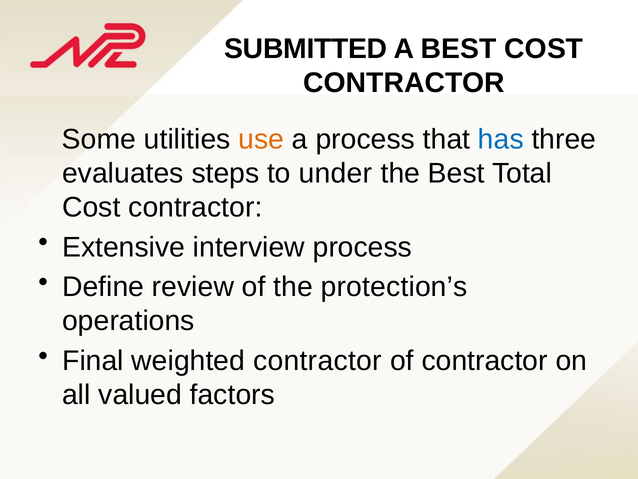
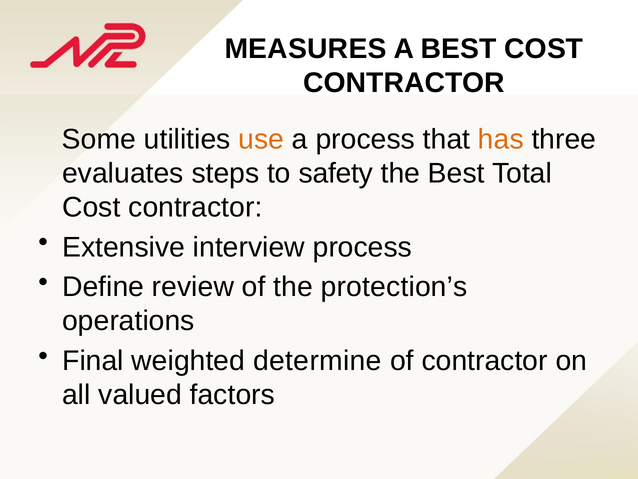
SUBMITTED: SUBMITTED -> MEASURES (306, 49)
has colour: blue -> orange (501, 139)
under: under -> safety (336, 173)
weighted contractor: contractor -> determine (317, 360)
